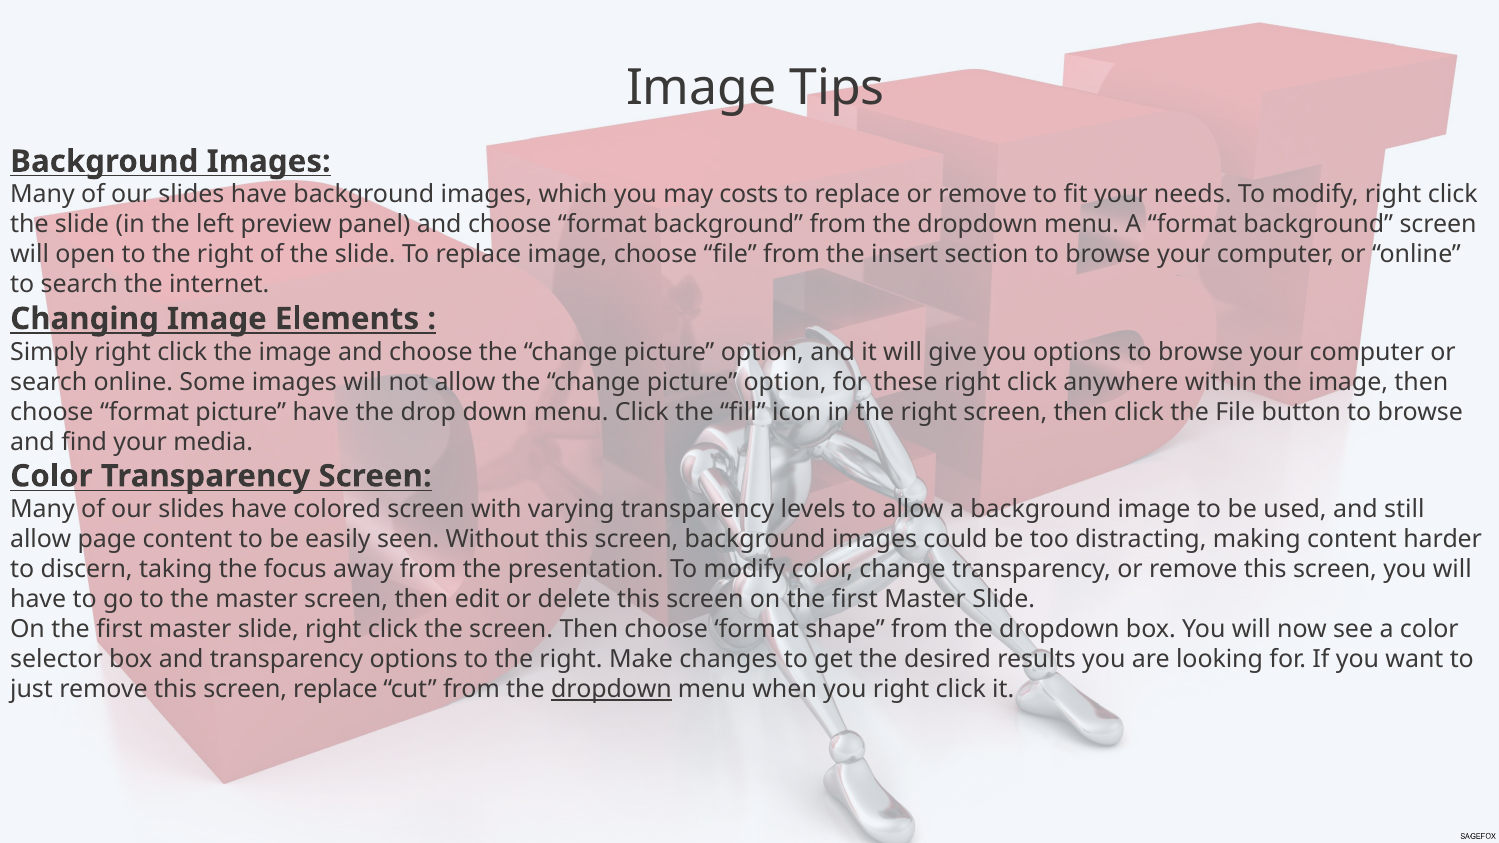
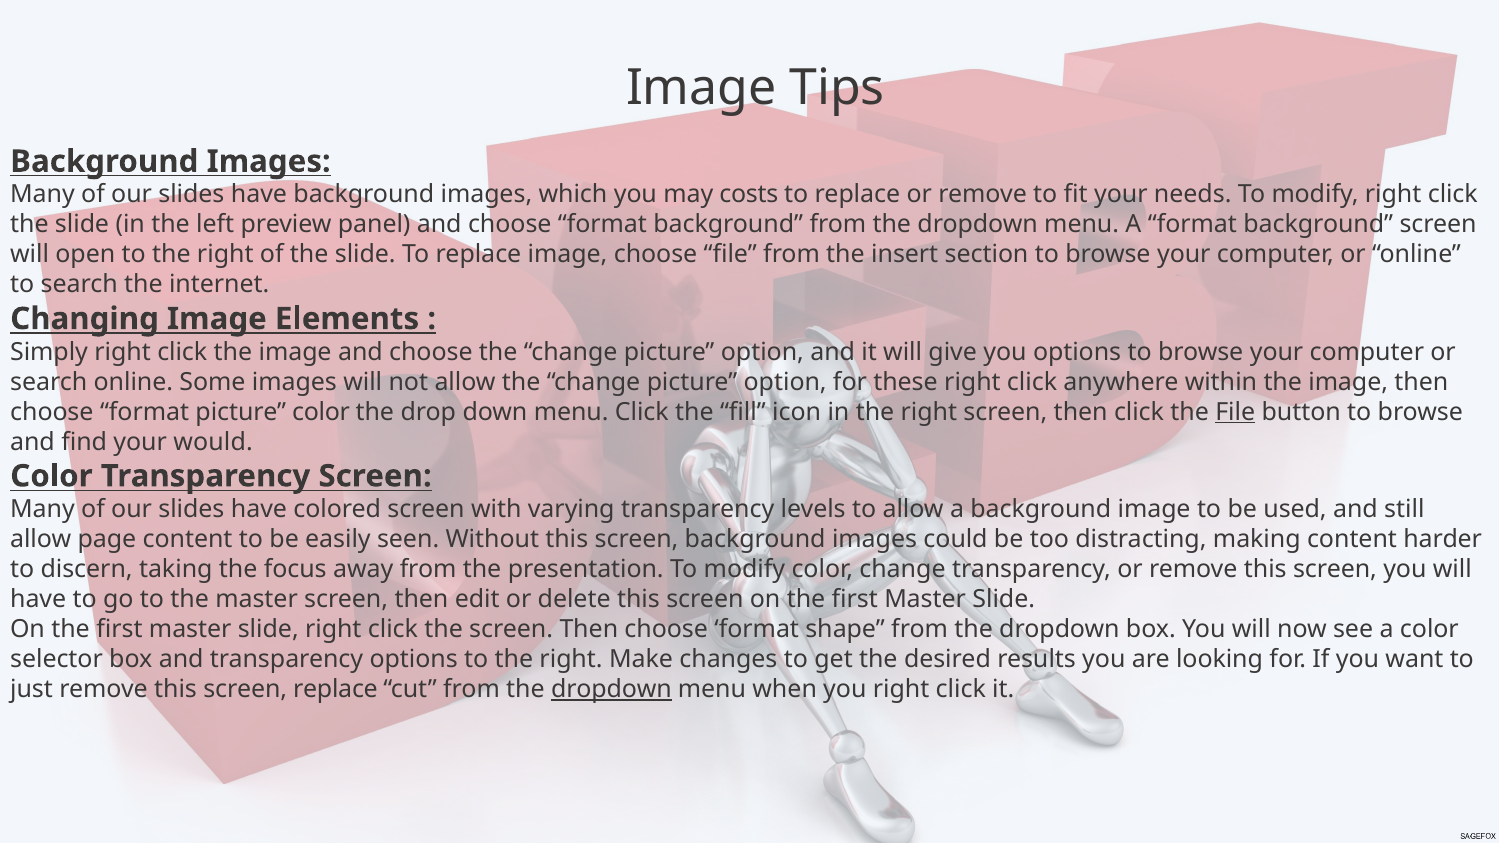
picture have: have -> color (321, 412)
File underline: none -> present (1235, 412)
media: media -> would (213, 442)
